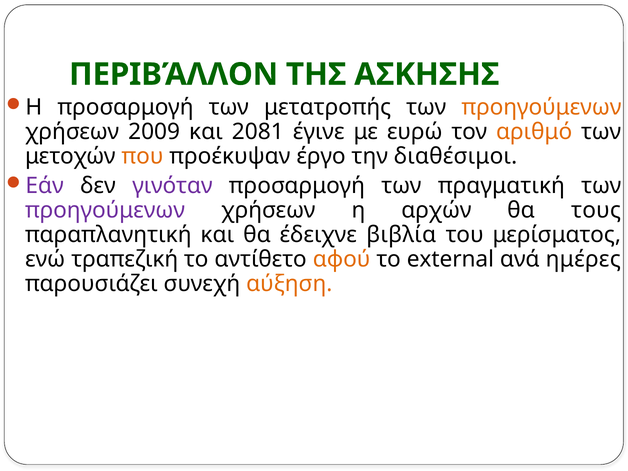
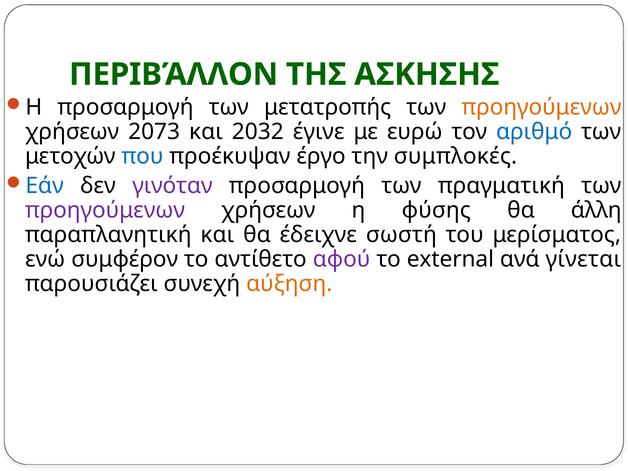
2009: 2009 -> 2073 (154, 132)
2081: 2081 -> 2032 (258, 132)
αριθμό colour: orange -> blue (534, 132)
που colour: orange -> blue (142, 156)
διαθέσιμοι: διαθέσιμοι -> συμπλοκές (456, 156)
Εάν colour: purple -> blue (45, 186)
αρχών: αρχών -> φύσης (436, 210)
τους: τους -> άλλη (596, 210)
βιβλία: βιβλία -> σωστή (401, 235)
τραπεζική: τραπεζική -> συμφέρον (125, 259)
αφού colour: orange -> purple (342, 259)
ημέρες: ημέρες -> γίνεται (583, 259)
